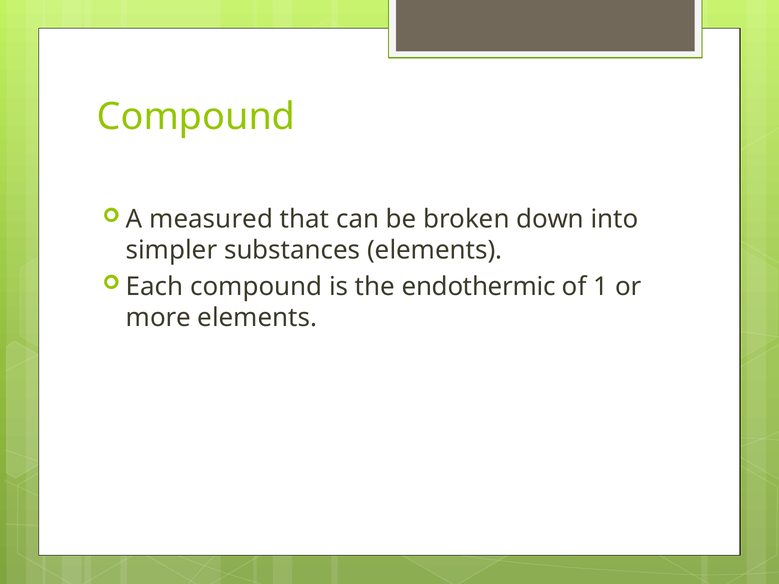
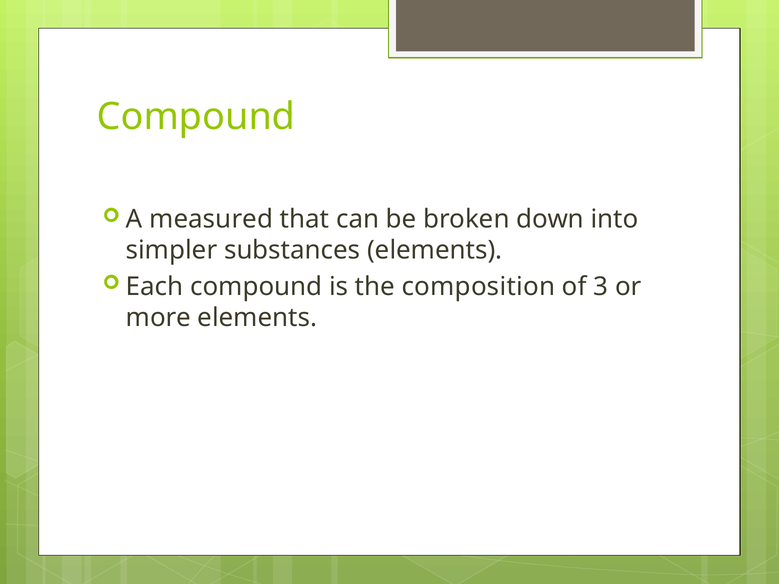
endothermic: endothermic -> composition (478, 287)
1: 1 -> 3 (601, 287)
